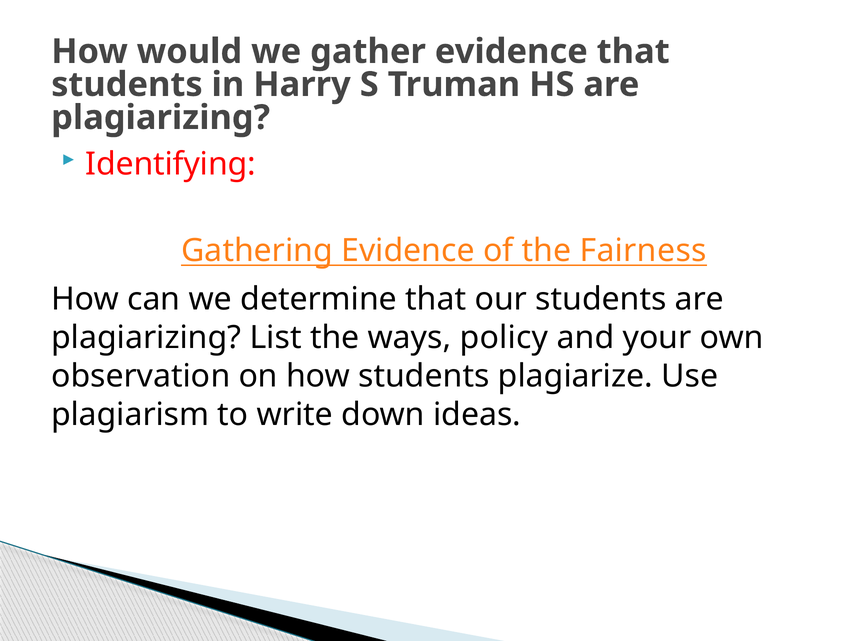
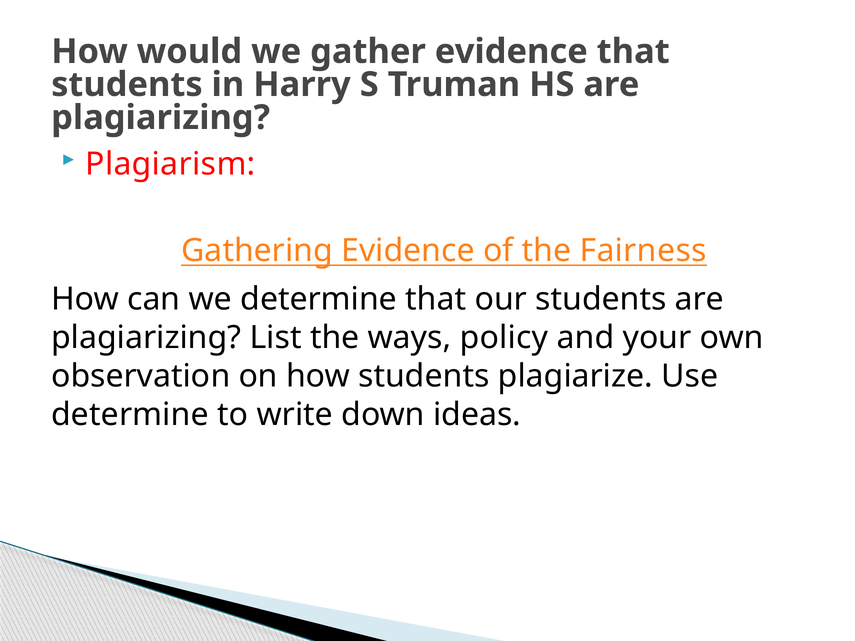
Identifying: Identifying -> Plagiarism (170, 164)
plagiarism: plagiarism -> determine (130, 415)
